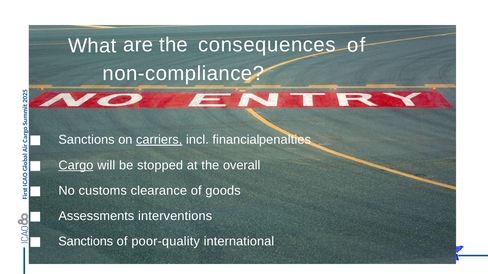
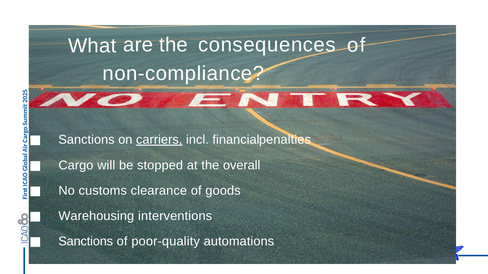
Cargo underline: present -> none (76, 165)
Assessments: Assessments -> Warehousing (96, 216)
international: international -> automations (239, 242)
